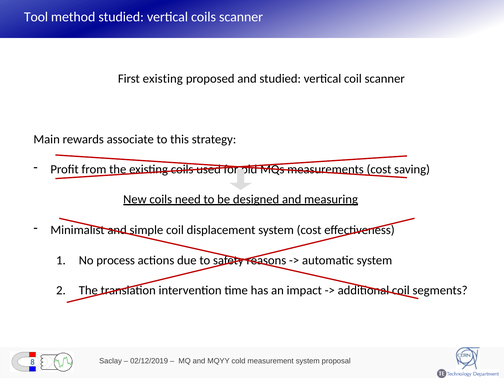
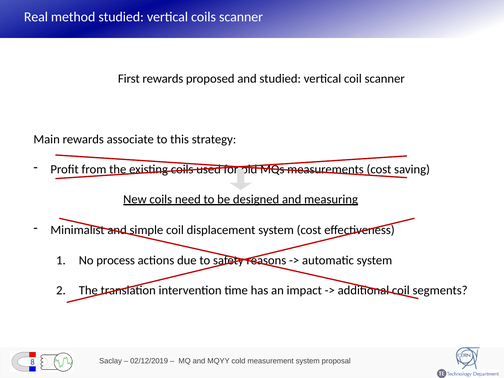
Tool: Tool -> Real (36, 17)
First existing: existing -> rewards (163, 79)
